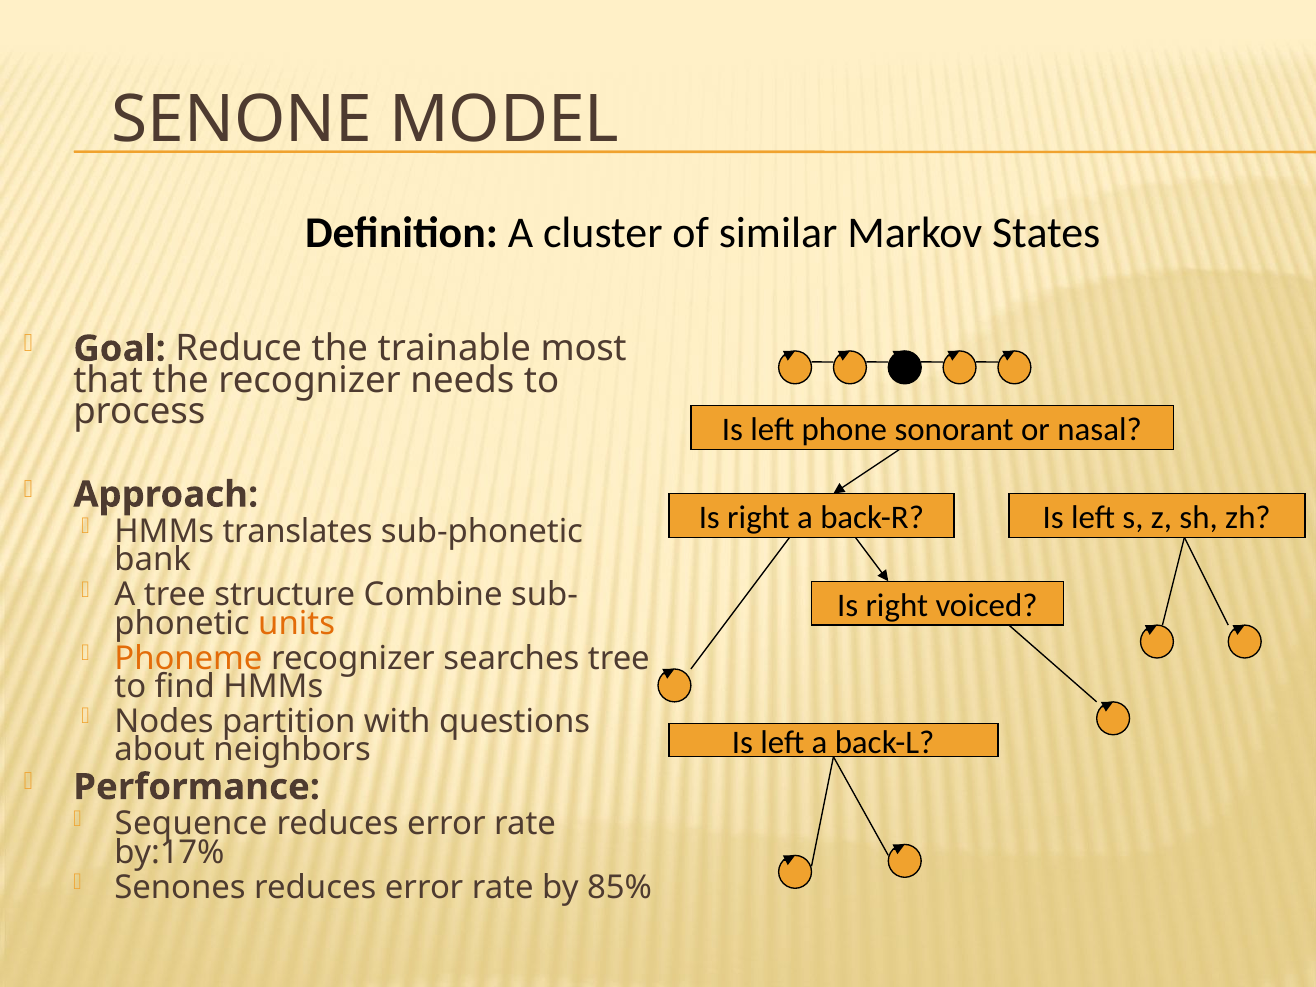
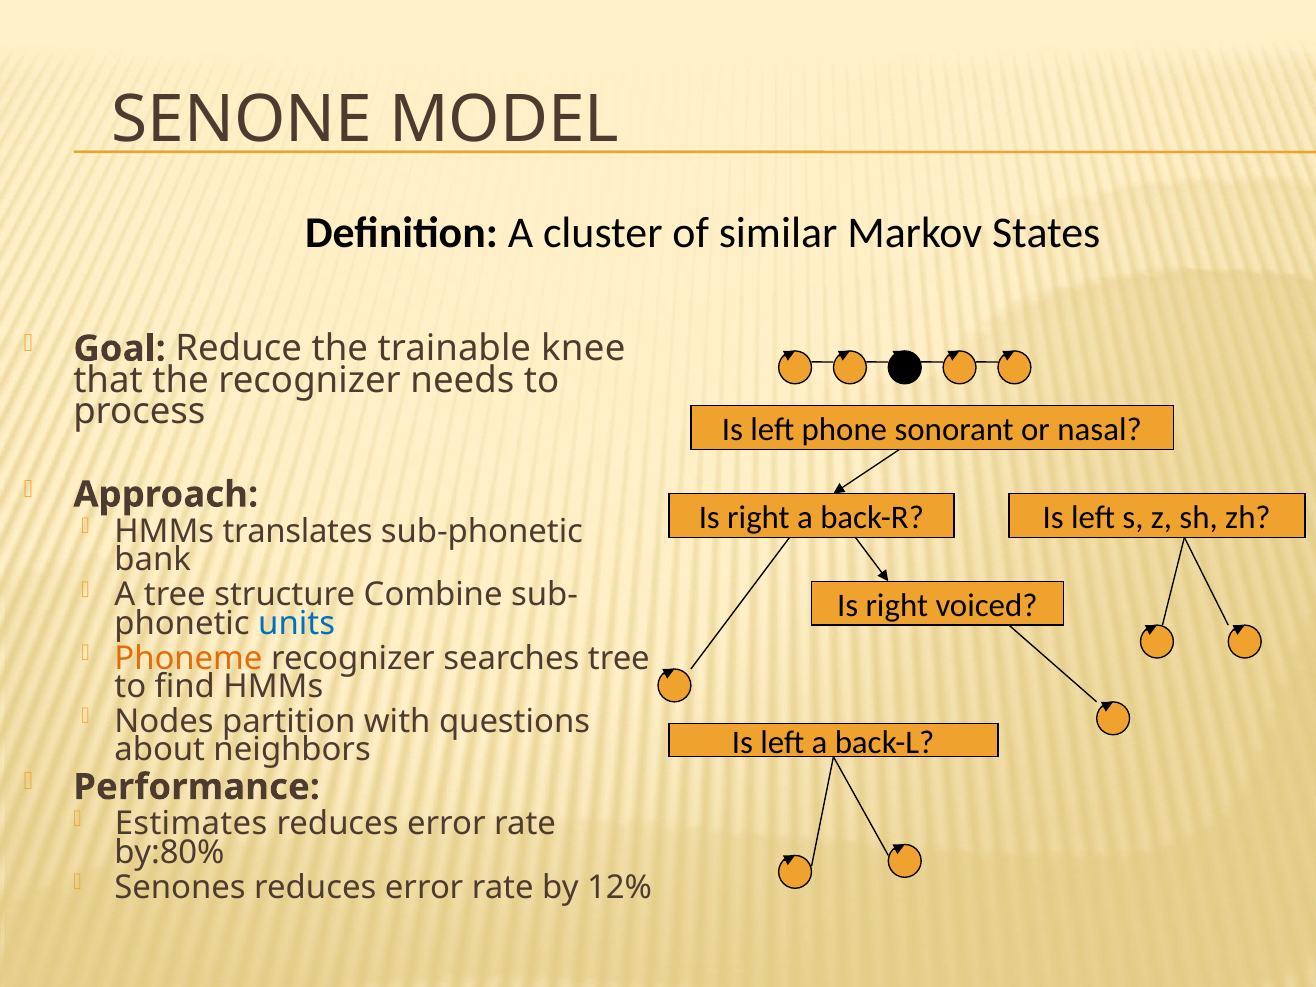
most: most -> knee (583, 349)
units colour: orange -> blue (297, 623)
Sequence: Sequence -> Estimates (191, 824)
by:17%: by:17% -> by:80% (169, 852)
85%: 85% -> 12% (620, 887)
